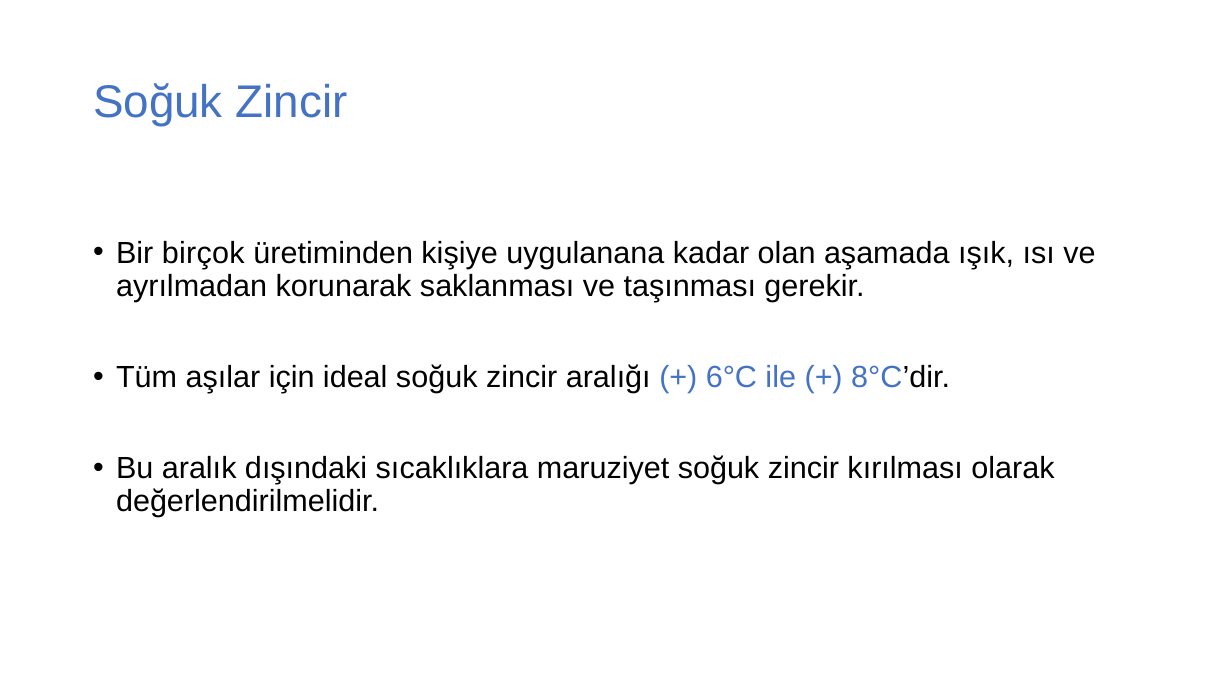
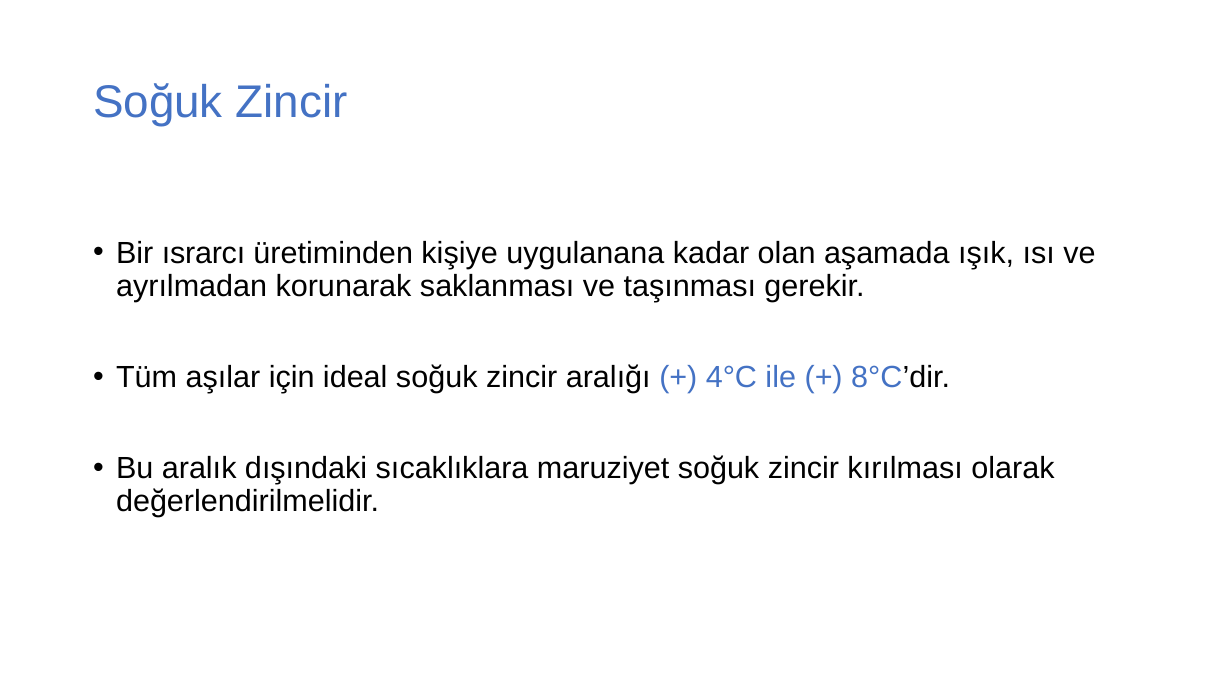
birçok: birçok -> ısrarcı (204, 253)
6°C: 6°C -> 4°C (731, 378)
